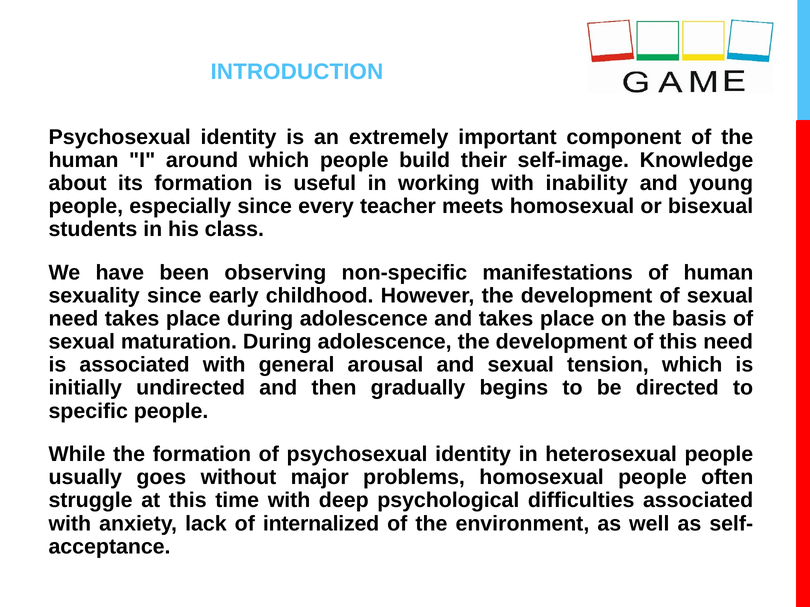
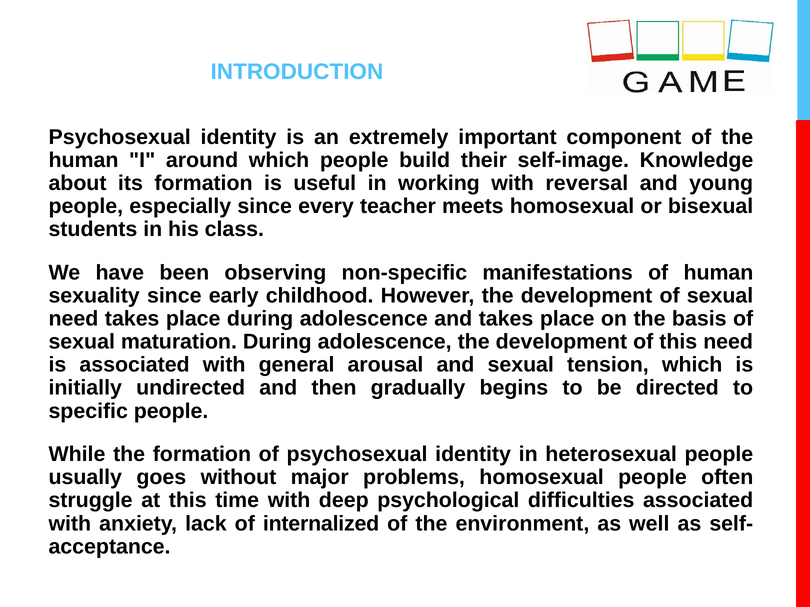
inability: inability -> reversal (587, 183)
